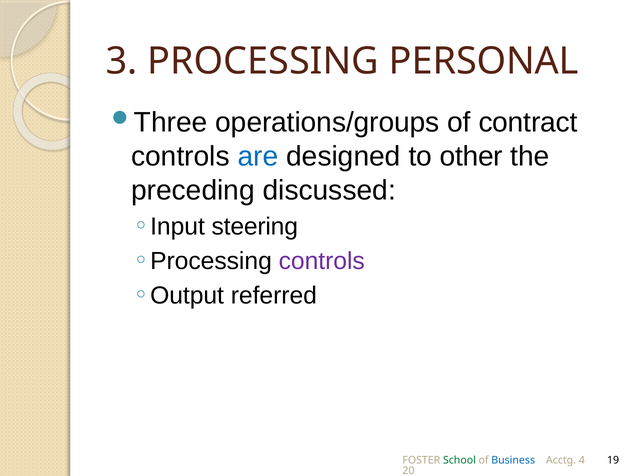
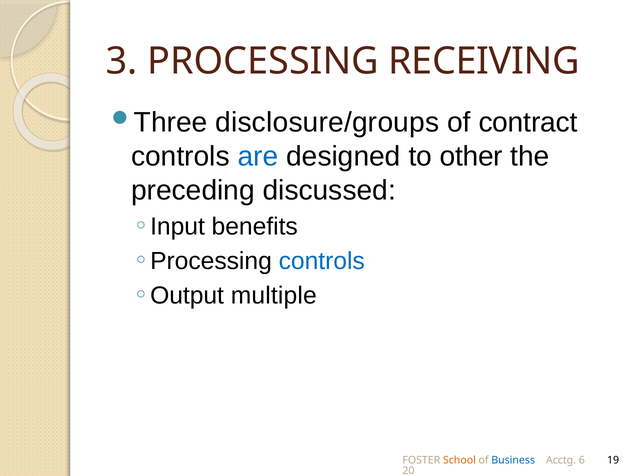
PERSONAL: PERSONAL -> RECEIVING (484, 61)
operations/groups: operations/groups -> disclosure/groups (327, 122)
steering: steering -> benefits (255, 226)
controls colour: purple -> blue (322, 261)
referred: referred -> multiple (274, 295)
School colour: green -> orange (459, 460)
4: 4 -> 6 (582, 460)
